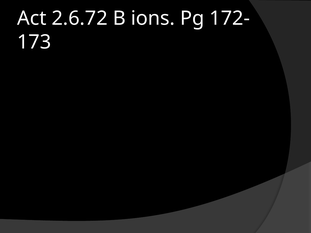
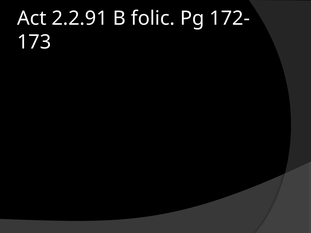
2.6.72: 2.6.72 -> 2.2.91 (80, 18)
ions: ions -> folic (153, 18)
